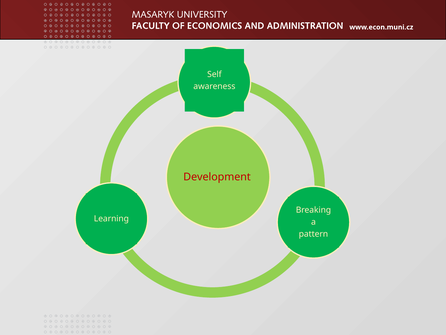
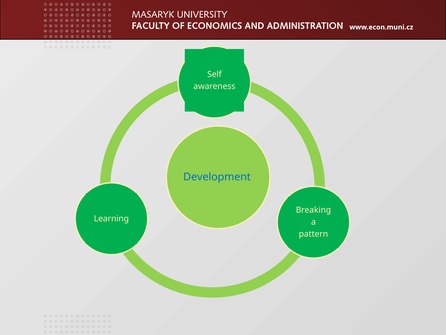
Development colour: red -> blue (217, 177)
